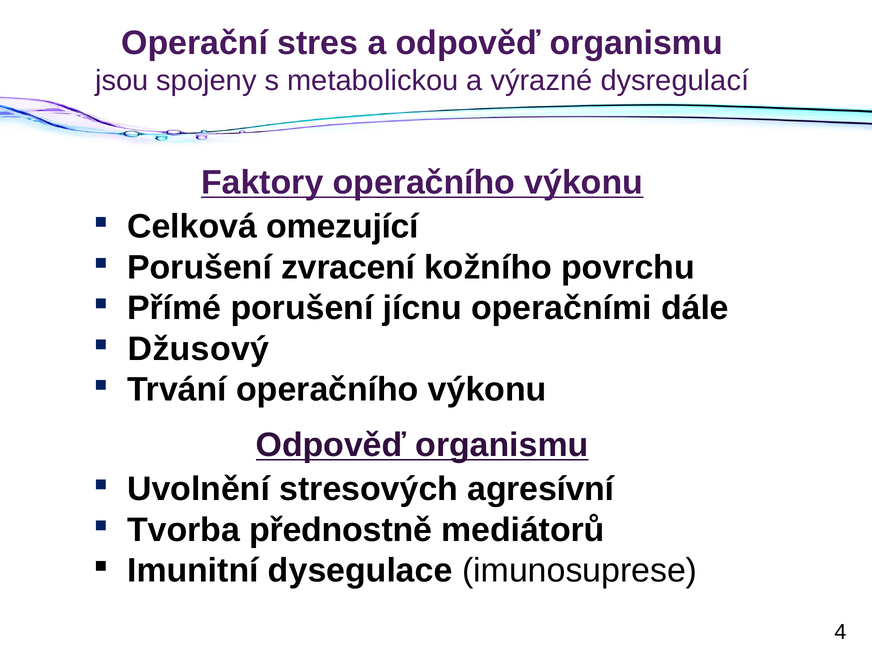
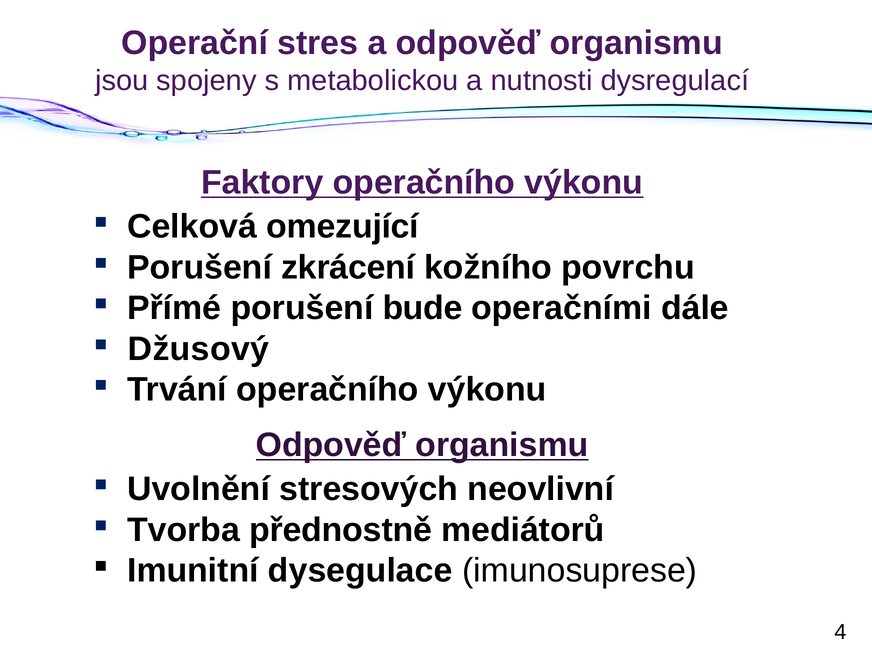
výrazné: výrazné -> nutnosti (542, 81)
zvracení: zvracení -> zkrácení (348, 267)
jícnu: jícnu -> bude (422, 308)
agresívní: agresívní -> neovlivní (541, 489)
